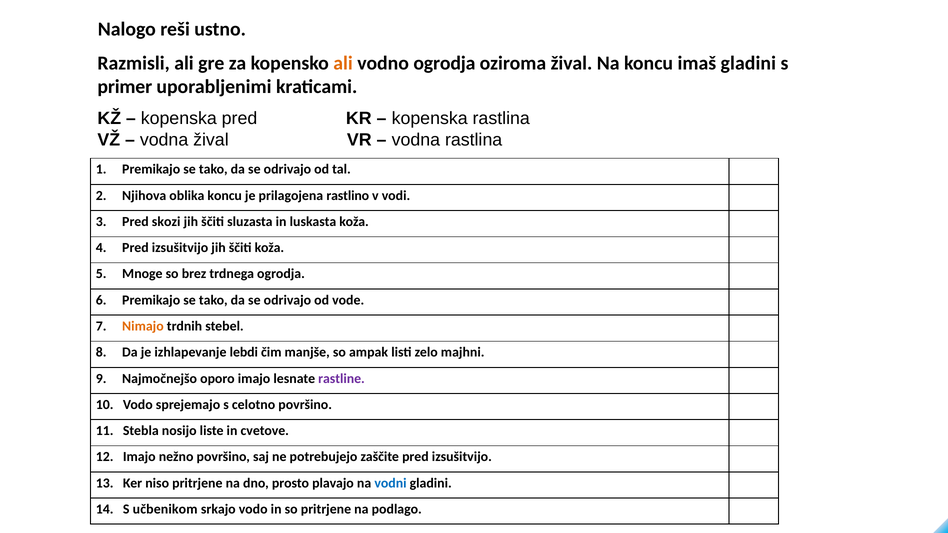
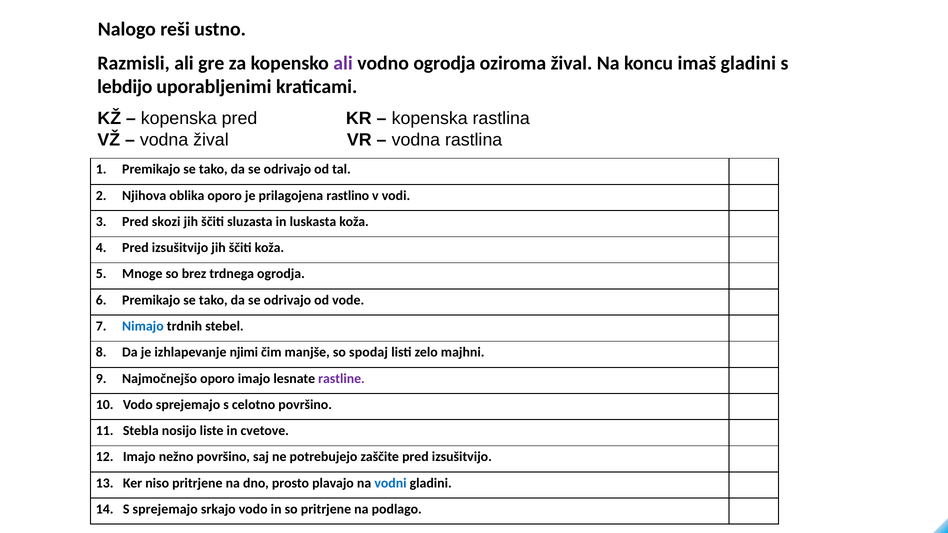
ali colour: orange -> purple (343, 63)
primer: primer -> lebdijo (125, 87)
oblika koncu: koncu -> oporo (225, 196)
Nimajo colour: orange -> blue (143, 326)
lebdi: lebdi -> njimi (244, 352)
ampak: ampak -> spodaj (369, 352)
S učbenikom: učbenikom -> sprejemajo (165, 509)
